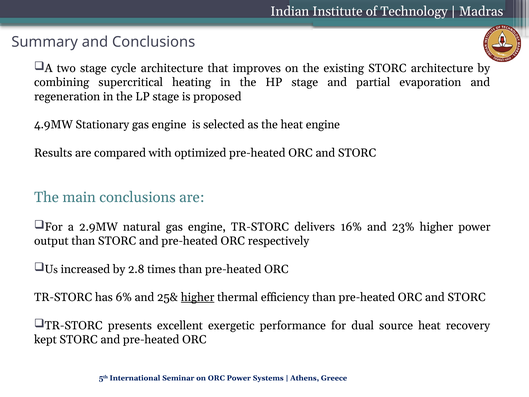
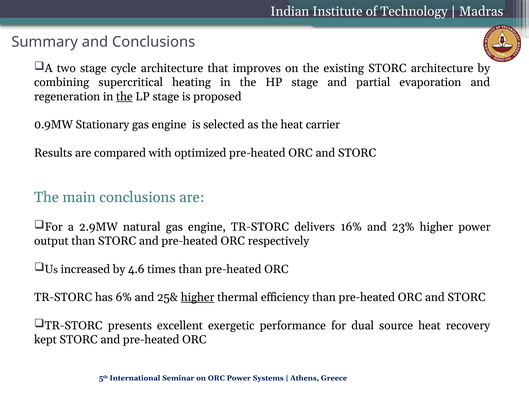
the underline: none -> present (124, 96)
4.9MW: 4.9MW -> 0.9MW (53, 125)
heat engine: engine -> carrier (323, 125)
2.8: 2.8 -> 4.6 (136, 269)
